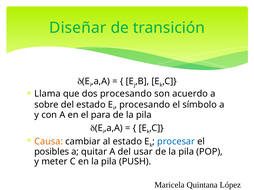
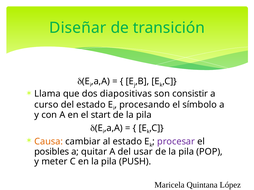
dos procesando: procesando -> diapositivas (126, 94)
acuerdo: acuerdo -> consistir (190, 94)
sobre: sobre -> curso (46, 105)
para: para -> start (101, 115)
procesar colour: blue -> purple (176, 142)
